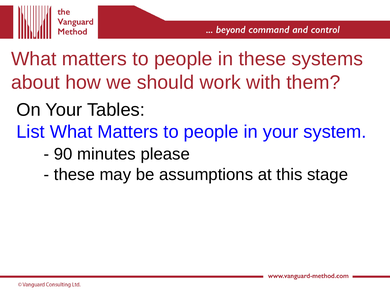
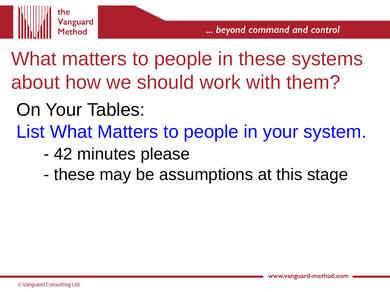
90: 90 -> 42 (63, 154)
